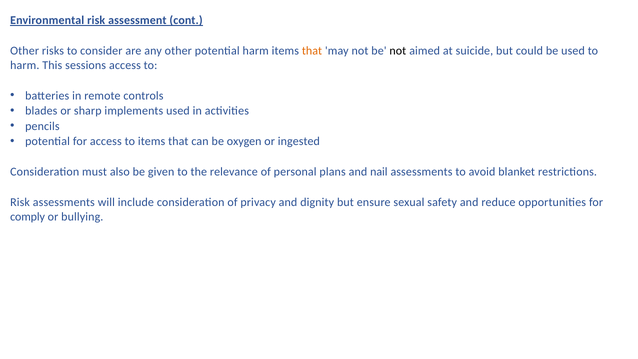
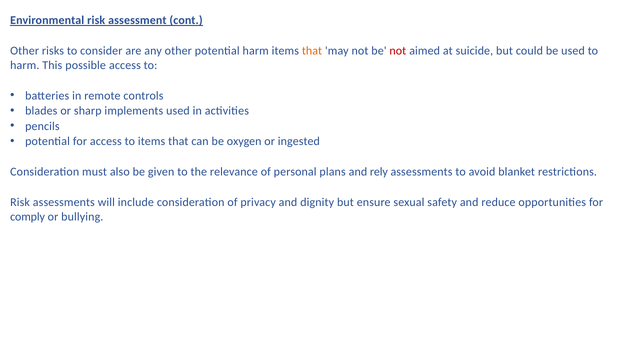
not colour: black -> red (398, 51)
sessions: sessions -> possible (86, 65)
nail: nail -> rely (379, 172)
